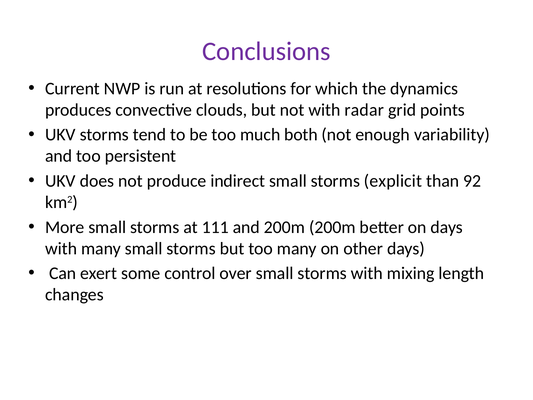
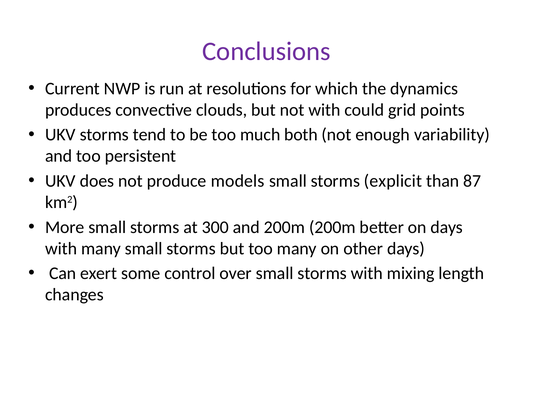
radar: radar -> could (364, 110)
indirect: indirect -> models (238, 181)
92: 92 -> 87 (472, 181)
111: 111 -> 300 (215, 227)
